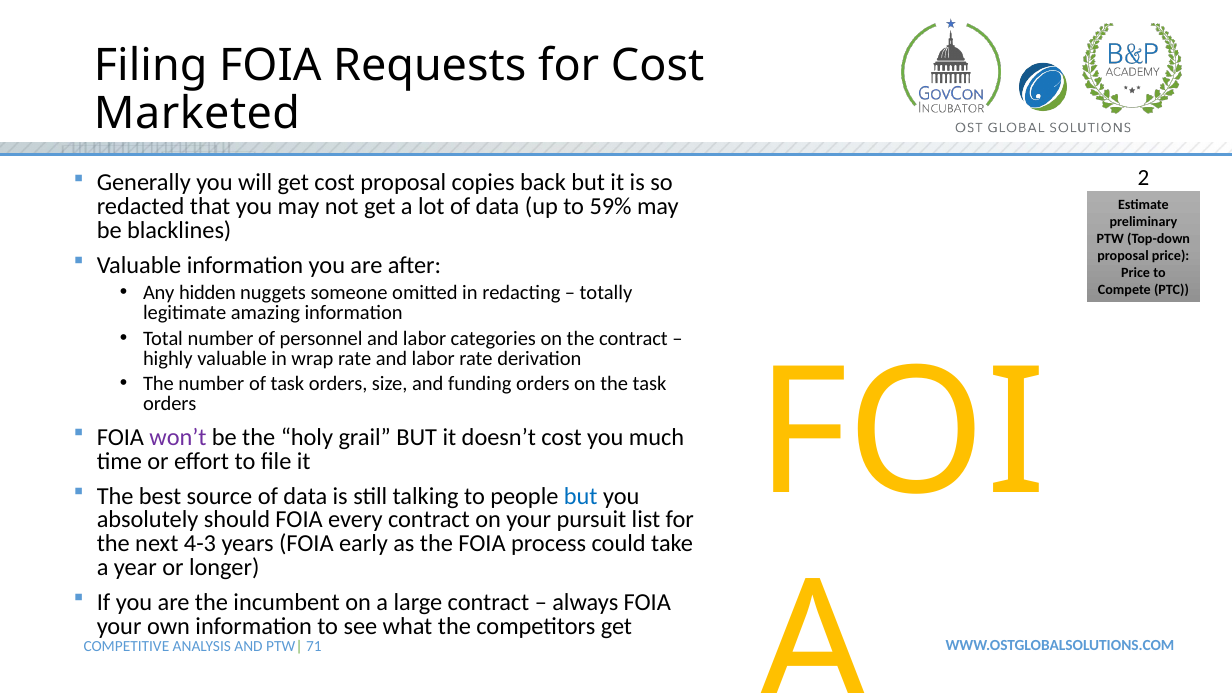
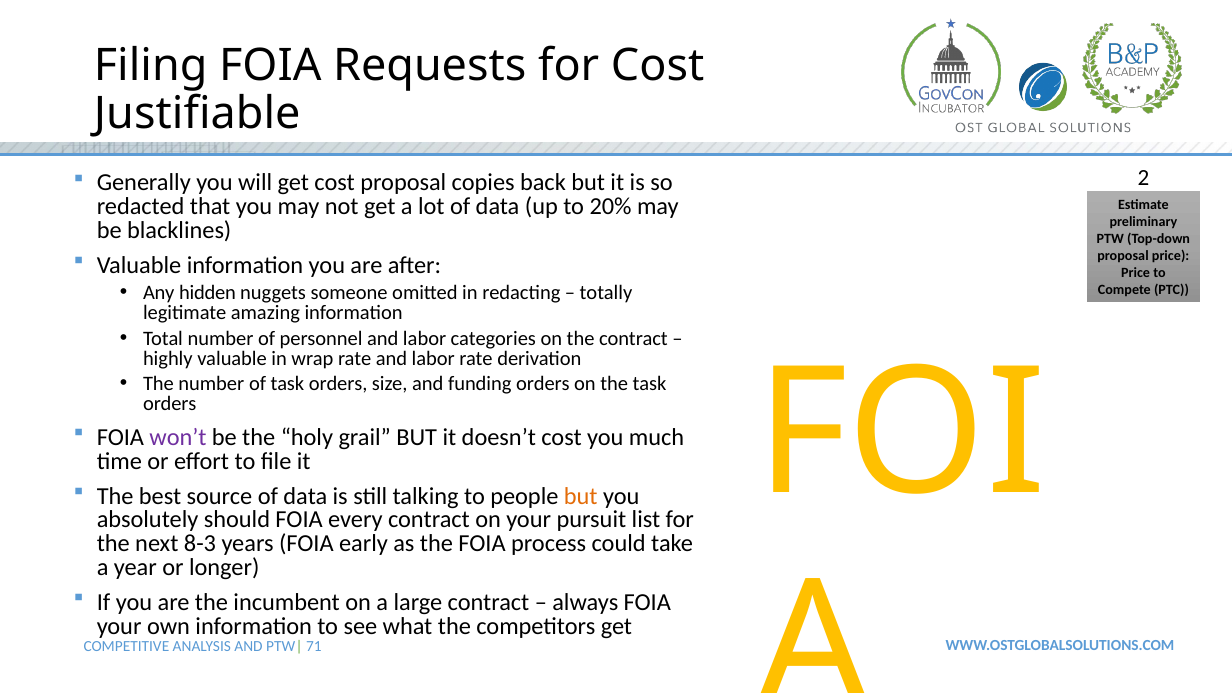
Marketed: Marketed -> Justifiable (197, 114)
59%: 59% -> 20% (611, 206)
but colour: blue -> orange (581, 496)
4-3: 4-3 -> 8-3 (200, 544)
